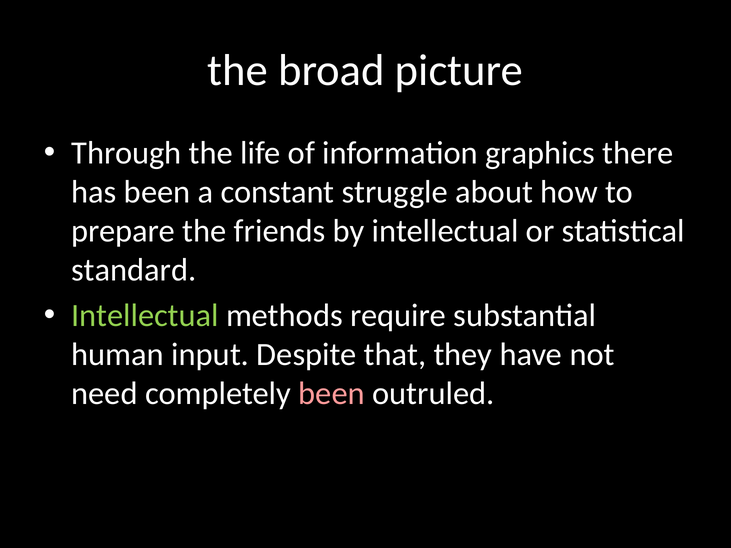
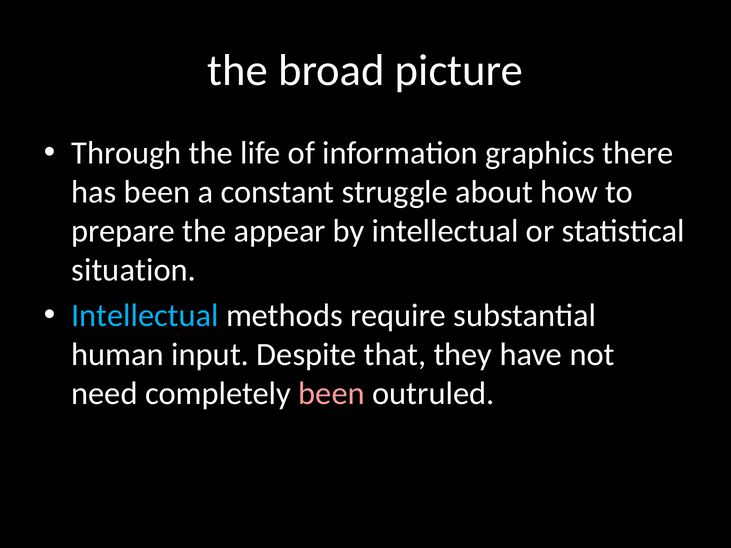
friends: friends -> appear (280, 231)
standard: standard -> situation (134, 270)
Intellectual colour: light green -> light blue (145, 316)
